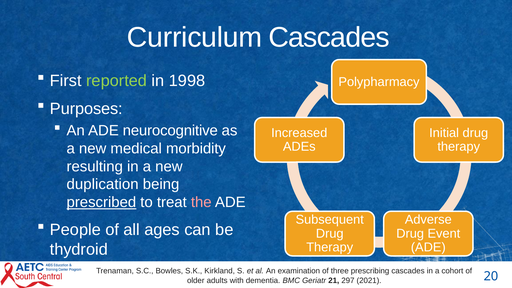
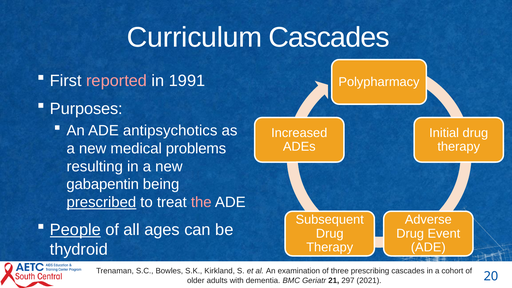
reported colour: light green -> pink (117, 81)
1998: 1998 -> 1991 (187, 81)
neurocognitive: neurocognitive -> antipsychotics (170, 131)
morbidity: morbidity -> problems (196, 149)
duplication: duplication -> gabapentin (103, 184)
People underline: none -> present (75, 230)
